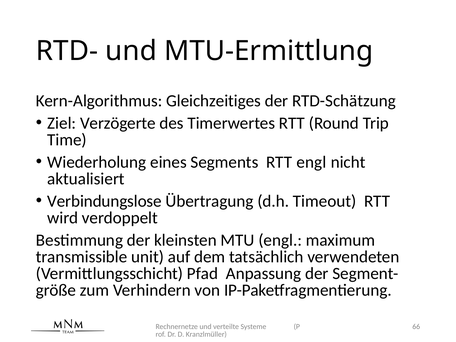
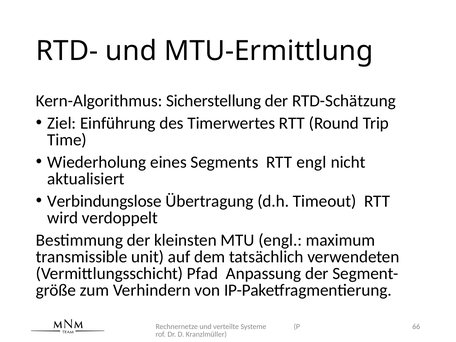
Gleichzeitiges: Gleichzeitiges -> Sicherstellung (214, 101)
Verzögerte: Verzögerte -> Einführung (118, 123)
